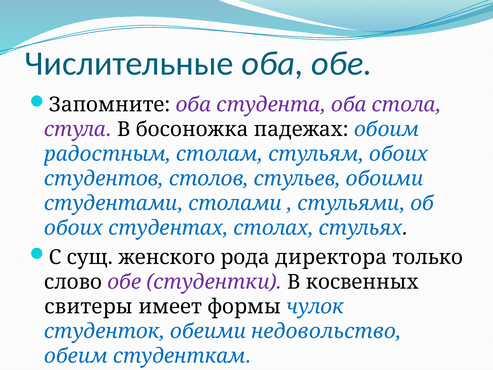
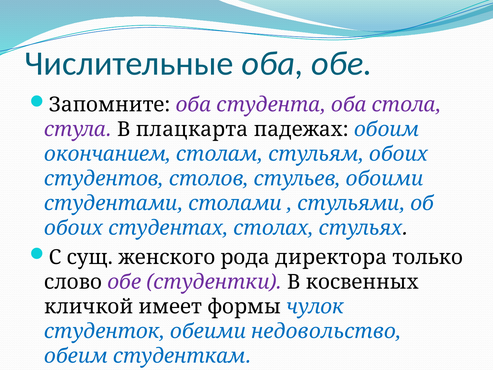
босоножка: босоножка -> плацкарта (192, 129)
радостным: радостным -> окончанием (108, 154)
свитеры: свитеры -> кличкой (89, 306)
